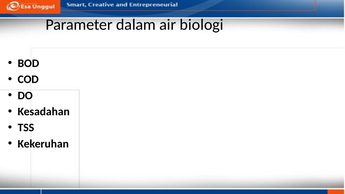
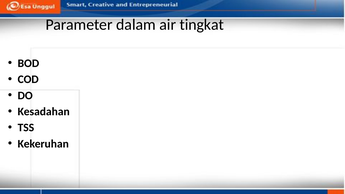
biologi: biologi -> tingkat (202, 25)
